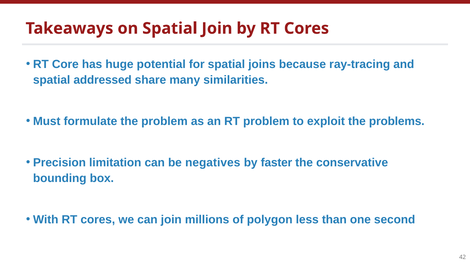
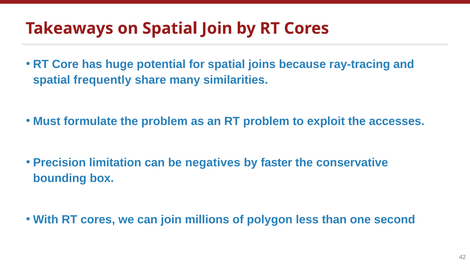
addressed: addressed -> frequently (102, 80)
problems: problems -> accesses (397, 121)
